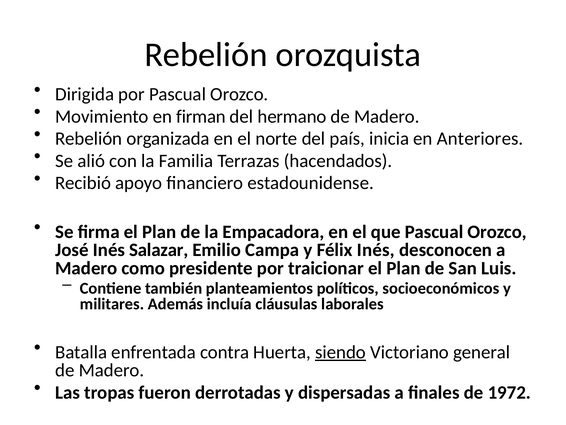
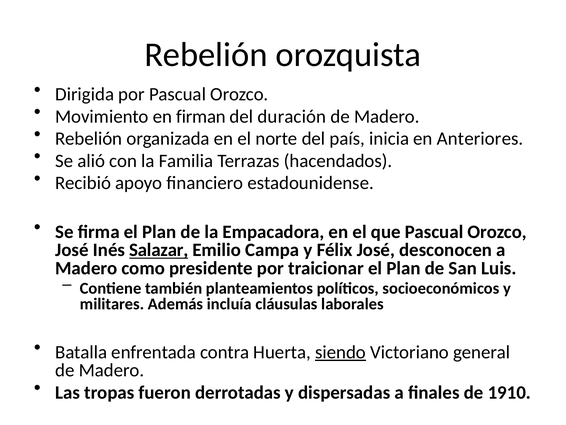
hermano: hermano -> duración (292, 116)
Salazar underline: none -> present (159, 250)
Félix Inés: Inés -> José (376, 250)
1972: 1972 -> 1910 (509, 392)
